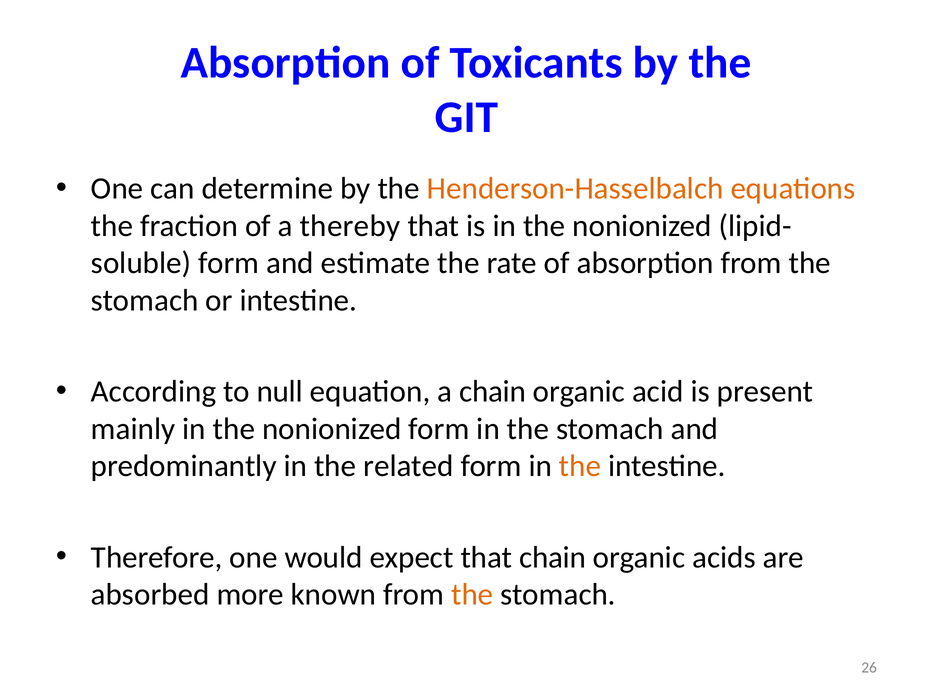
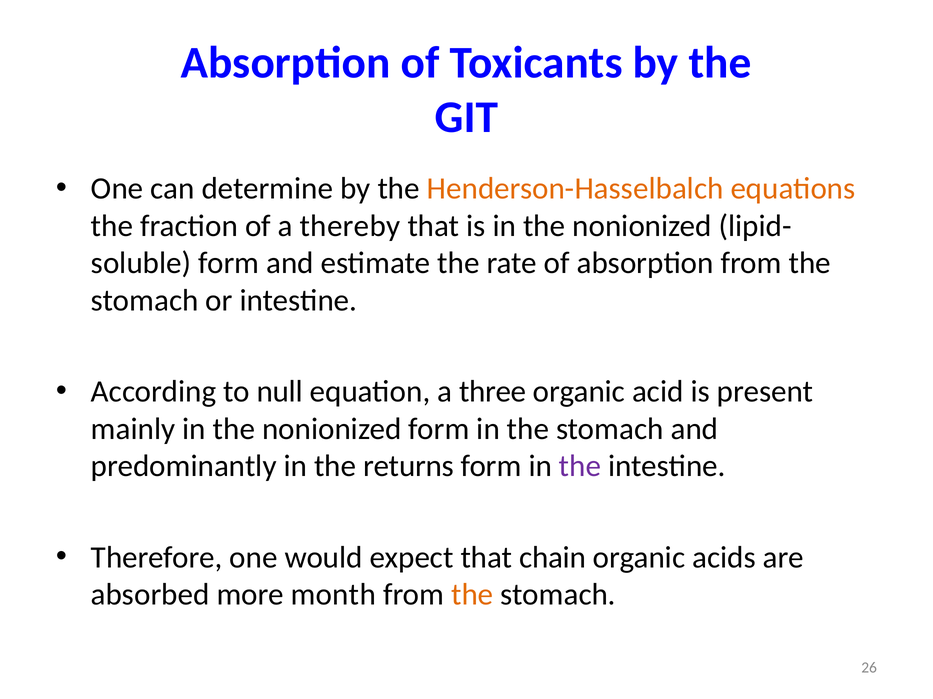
a chain: chain -> three (493, 392)
related: related -> returns (409, 467)
the colour: orange -> purple (580, 467)
known: known -> month (333, 595)
